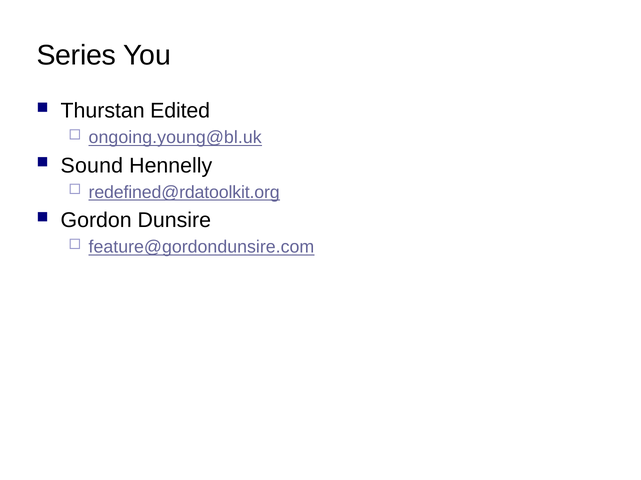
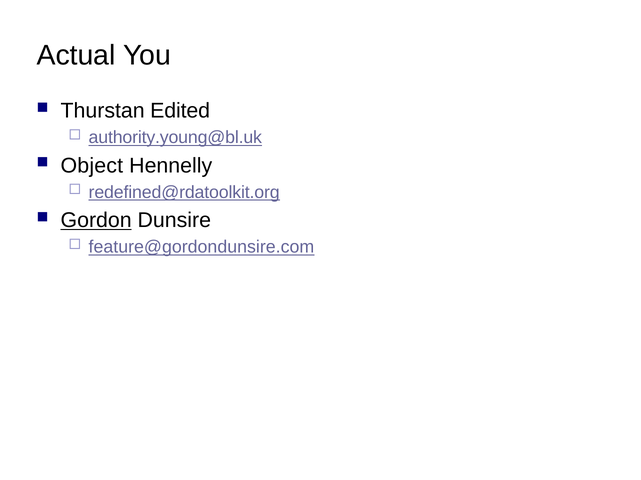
Series: Series -> Actual (76, 55)
ongoing.young@bl.uk: ongoing.young@bl.uk -> authority.young@bl.uk (175, 138)
Sound: Sound -> Object (92, 166)
Gordon underline: none -> present (96, 221)
